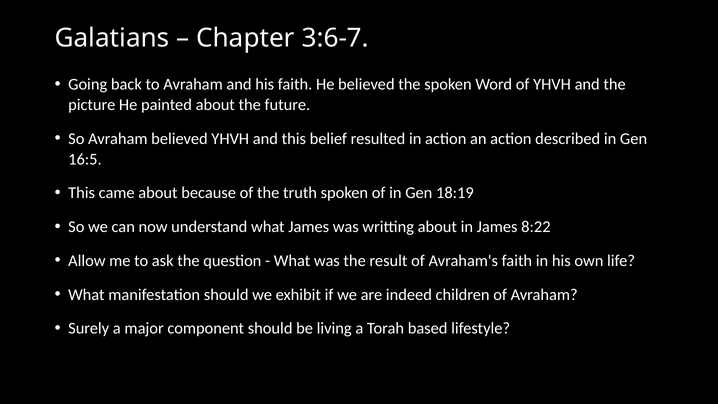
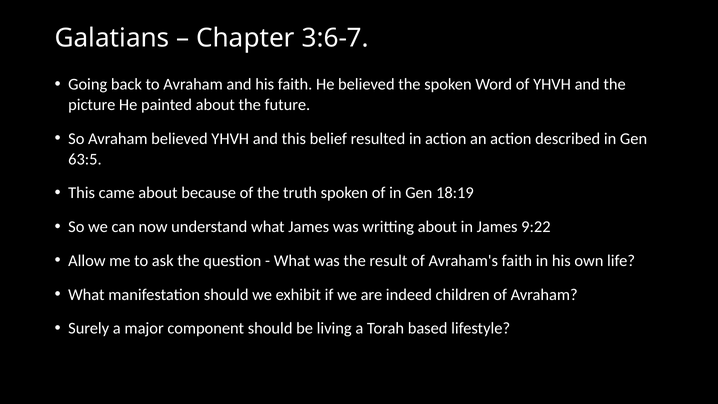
16:5: 16:5 -> 63:5 (85, 159)
8:22: 8:22 -> 9:22 (536, 227)
